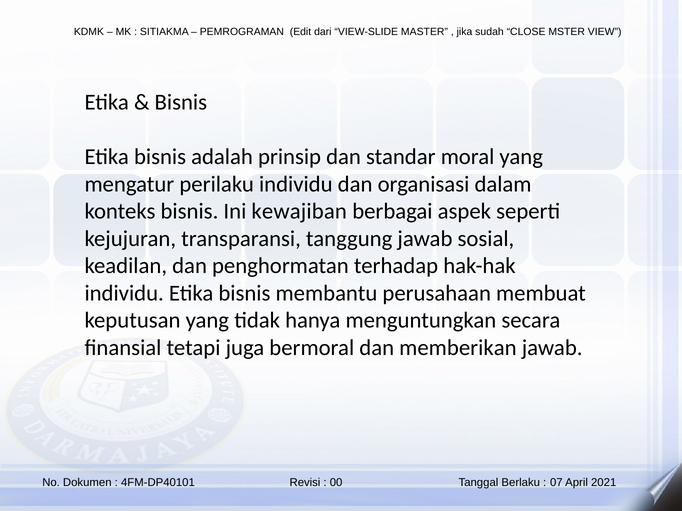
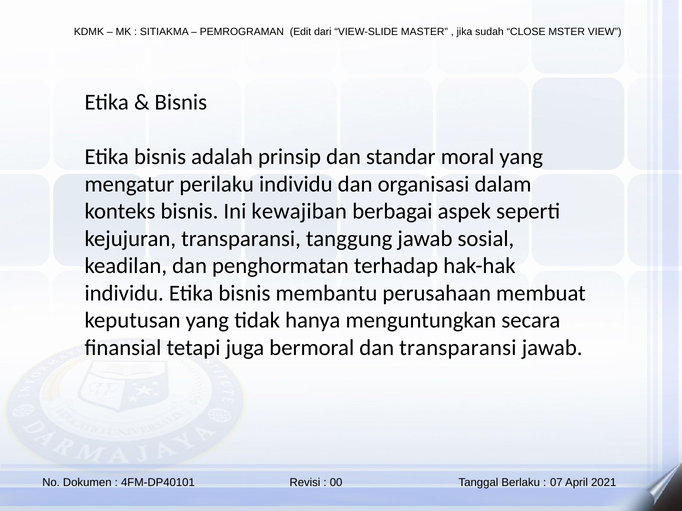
dan memberikan: memberikan -> transparansi (458, 348)
